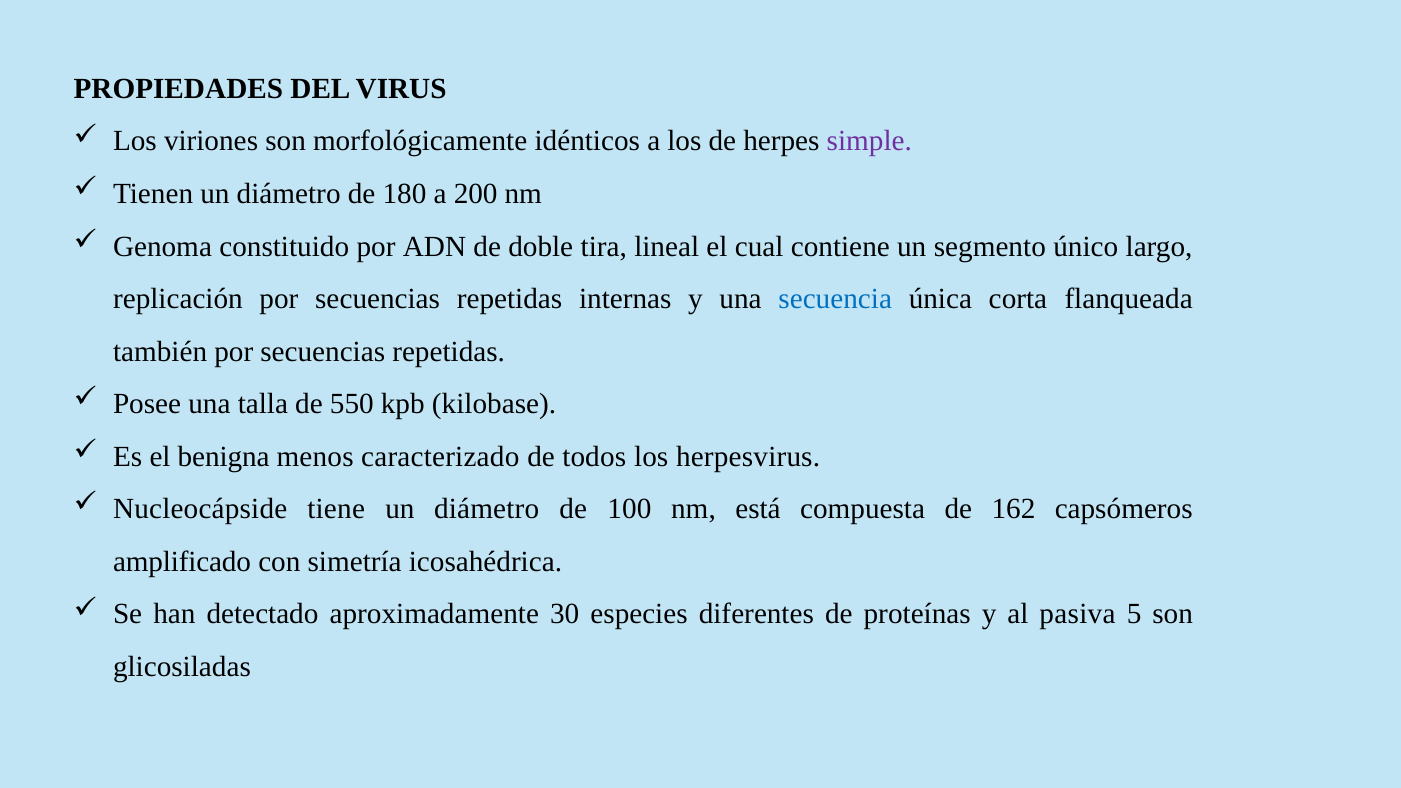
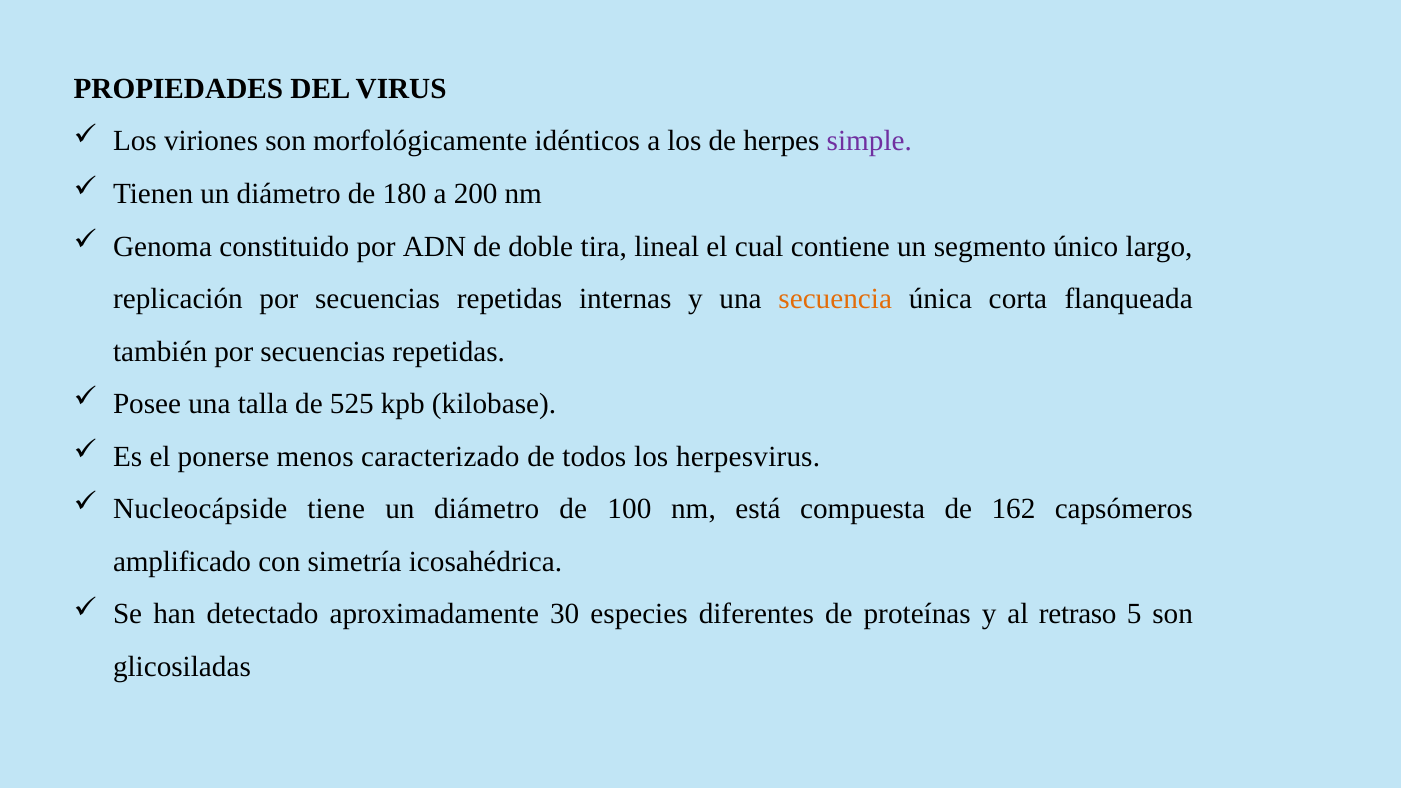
secuencia colour: blue -> orange (835, 299)
550: 550 -> 525 (352, 404)
benigna: benigna -> ponerse (223, 457)
pasiva: pasiva -> retraso (1078, 614)
